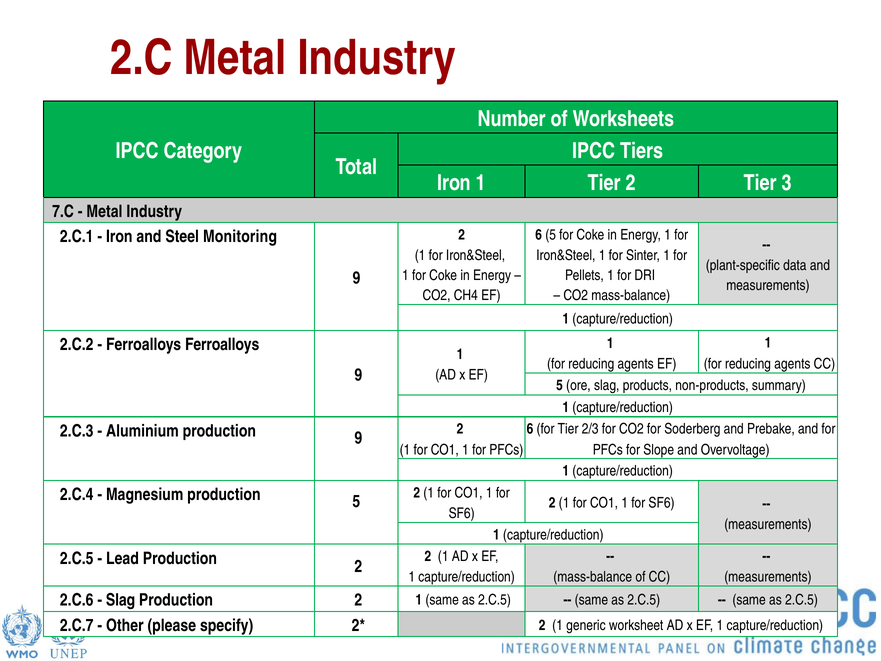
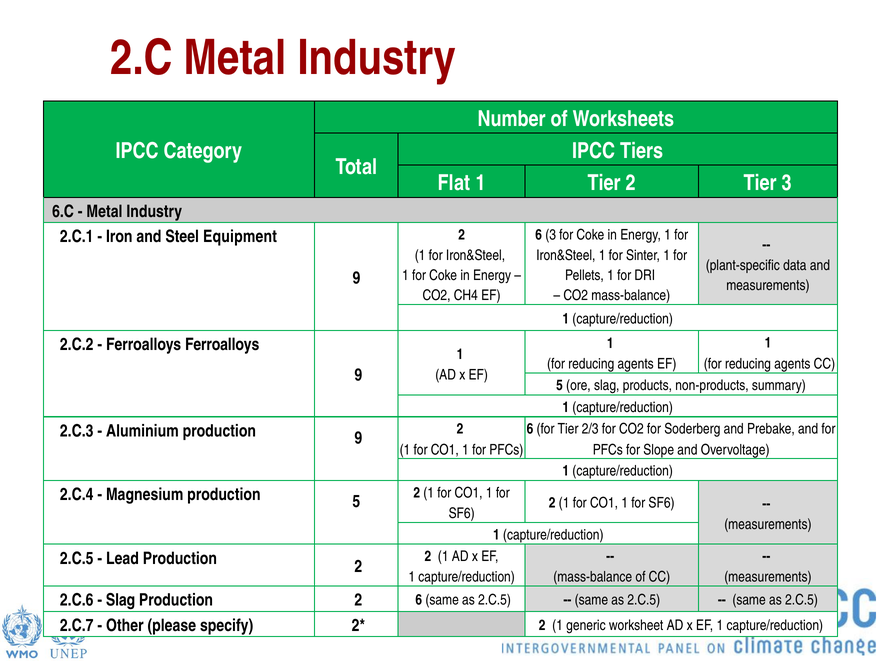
Iron: Iron -> Flat (454, 183)
7.C: 7.C -> 6.C (63, 211)
6 5: 5 -> 3 (551, 235)
Monitoring: Monitoring -> Equipment (240, 237)
Production 2 1: 1 -> 6 (419, 600)
